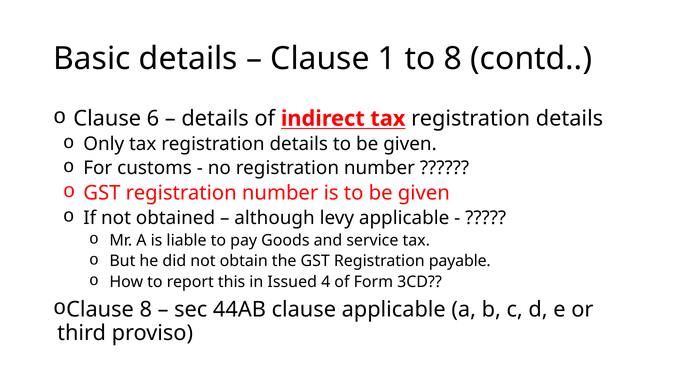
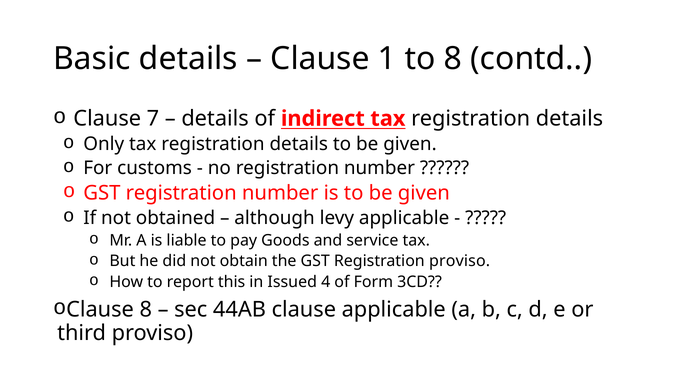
6: 6 -> 7 (153, 119)
Registration payable: payable -> proviso (460, 261)
